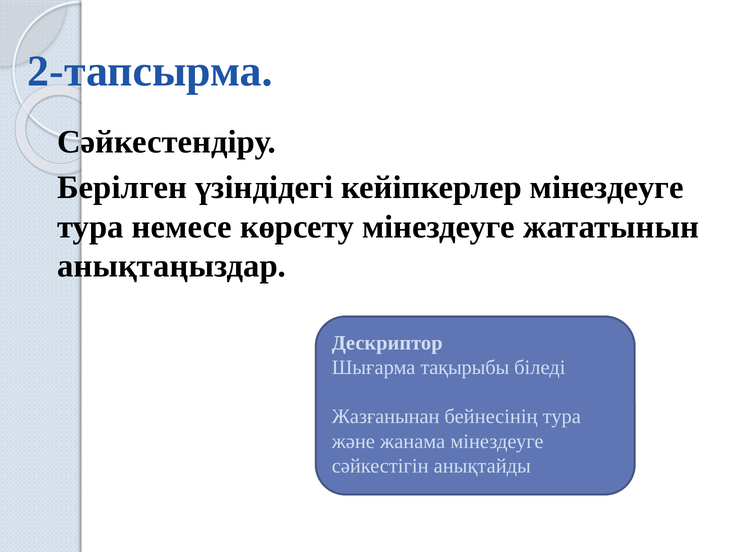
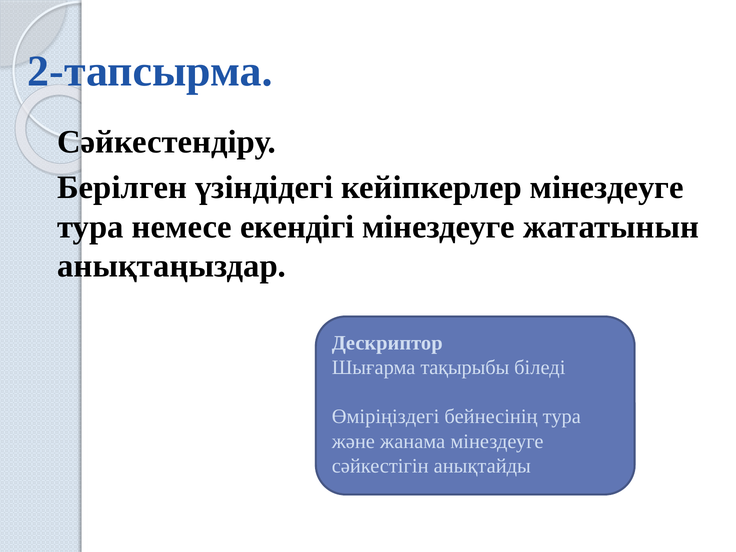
көрсету: көрсету -> екендігі (297, 227)
Жазғанынан: Жазғанынан -> Өміріңіздегі (386, 417)
